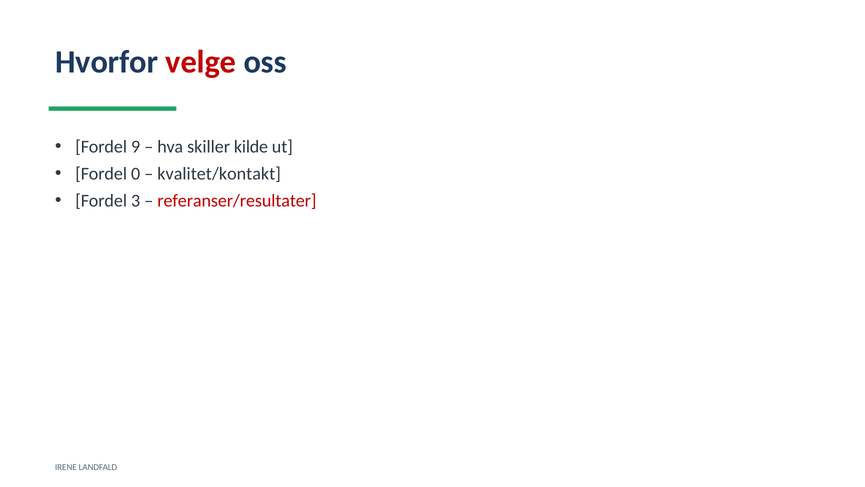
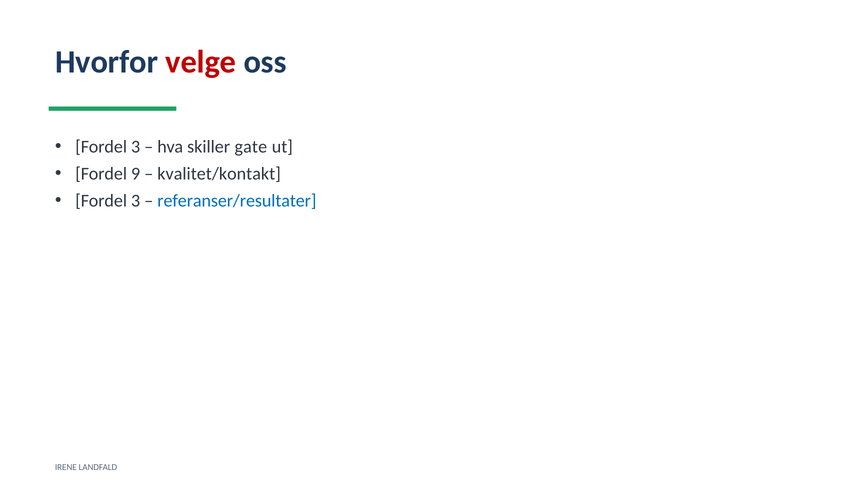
9: 9 -> 3 (136, 147)
kilde: kilde -> gate (251, 147)
0: 0 -> 9 (136, 174)
referanser/resultater colour: red -> blue (237, 201)
